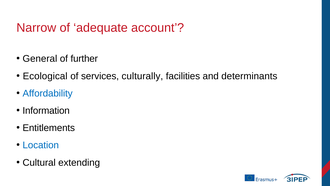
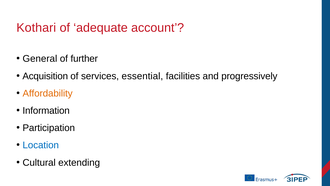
Narrow: Narrow -> Kothari (36, 28)
Ecological: Ecological -> Acquisition (45, 76)
culturally: culturally -> essential (142, 76)
determinants: determinants -> progressively (249, 76)
Affordability colour: blue -> orange (48, 93)
Entitlements: Entitlements -> Participation (49, 128)
